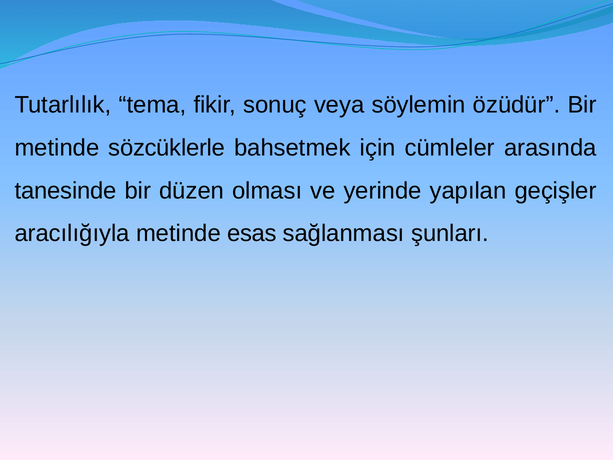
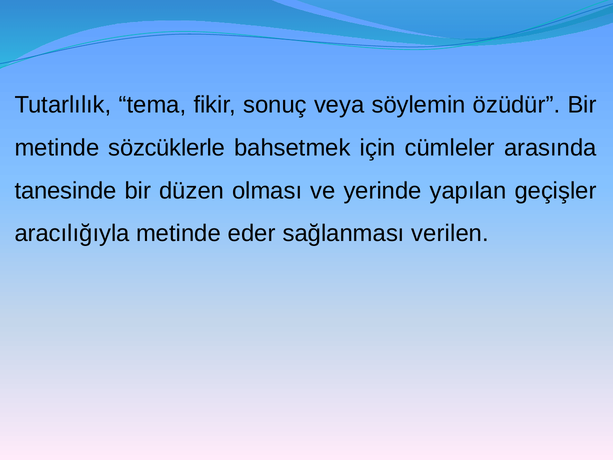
esas: esas -> eder (252, 233)
şunları: şunları -> verilen (450, 233)
